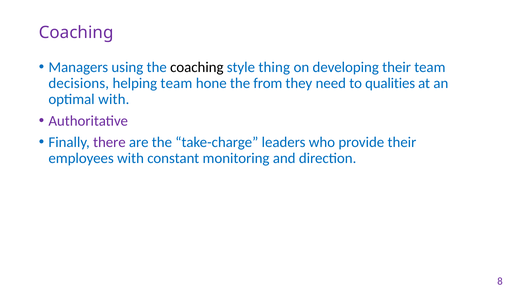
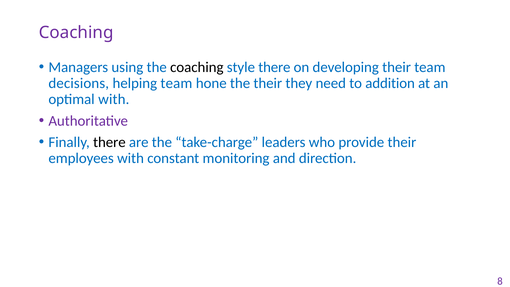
style thing: thing -> there (274, 67)
the from: from -> their (268, 83)
qualities: qualities -> addition (390, 83)
there colour: purple -> black (109, 142)
